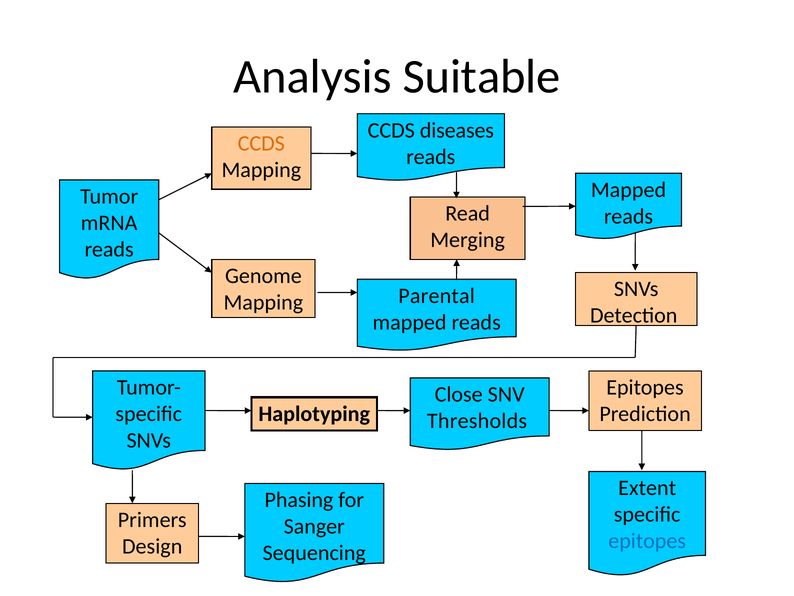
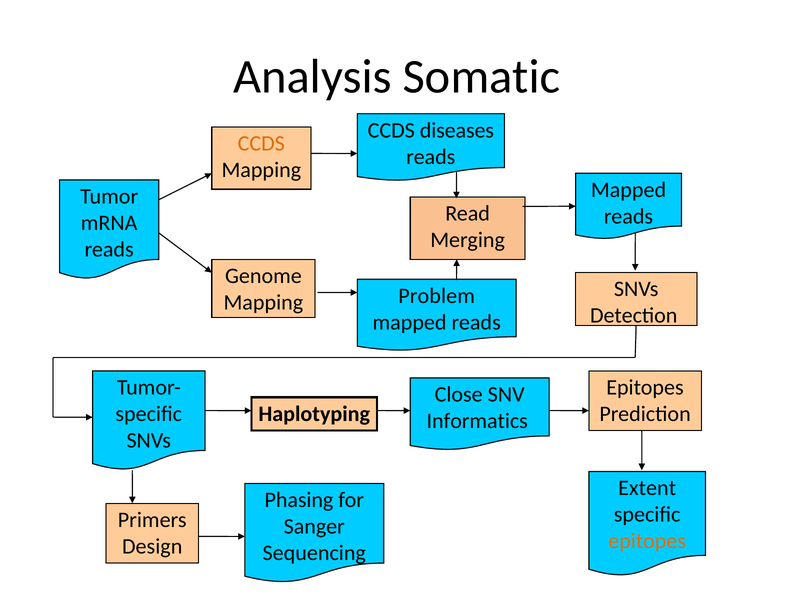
Suitable: Suitable -> Somatic (481, 77)
Parental: Parental -> Problem (437, 296)
Thresholds: Thresholds -> Informatics (477, 421)
epitopes colour: blue -> orange (647, 541)
